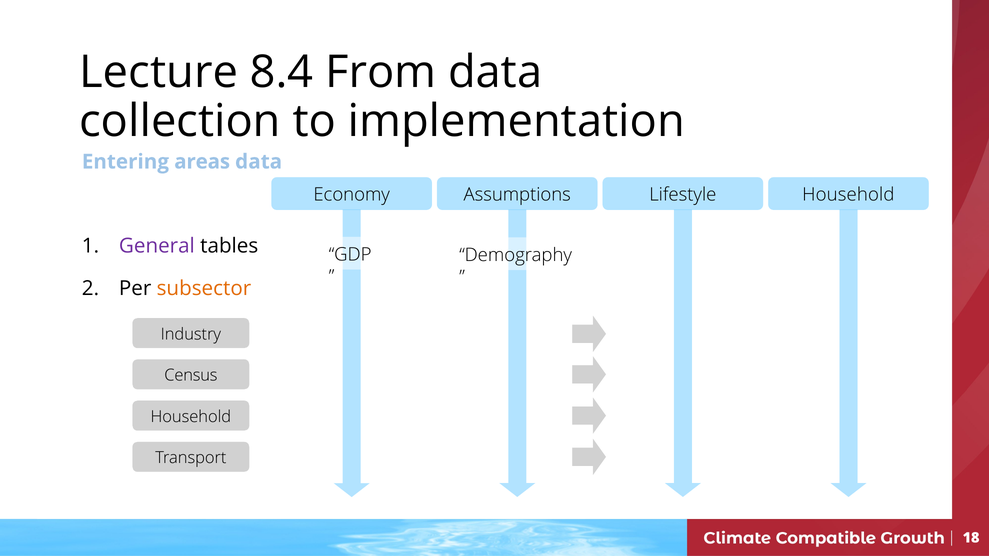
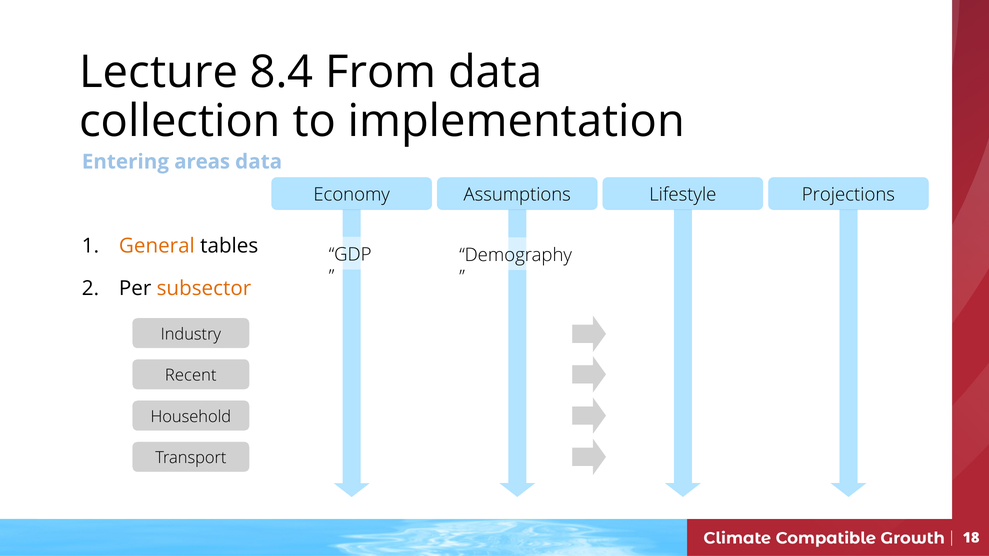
Lifestyle Household: Household -> Projections (848, 195)
General colour: purple -> orange (157, 246)
Census: Census -> Recent (191, 376)
